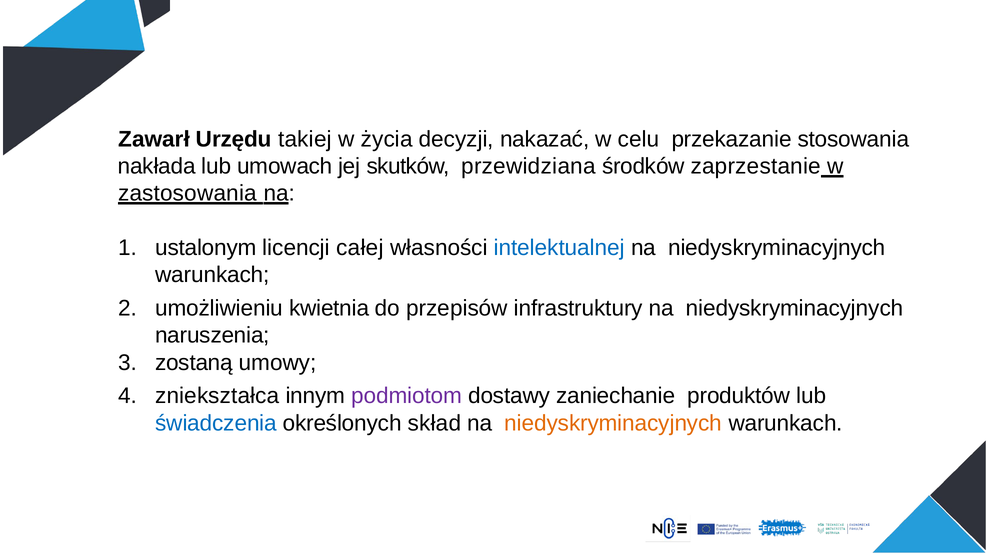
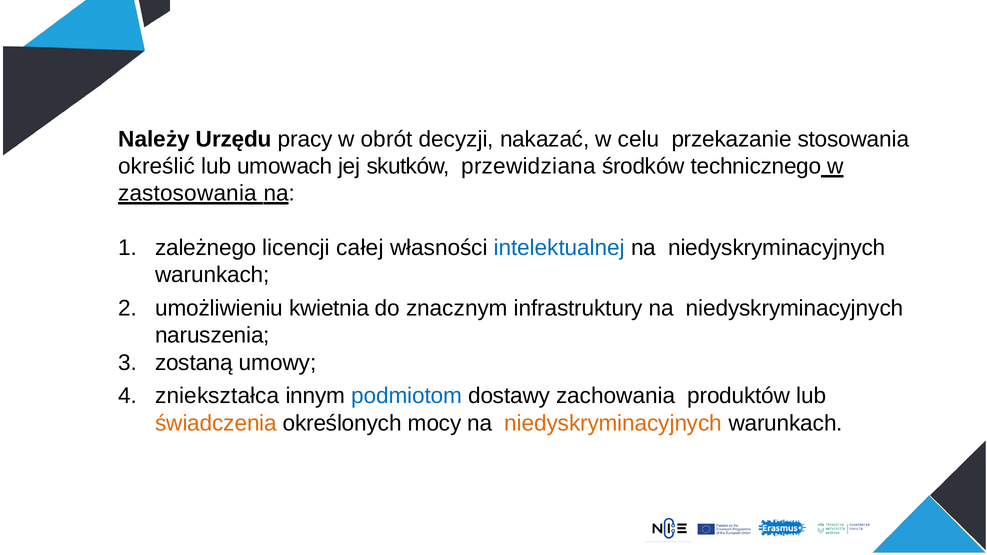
Zawarł: Zawarł -> Należy (154, 139)
takiej: takiej -> pracy (305, 139)
życia: życia -> obrót (387, 139)
nakłada: nakłada -> określić (157, 166)
zaprzestanie: zaprzestanie -> technicznego (756, 166)
ustalonym: ustalonym -> zależnego (206, 248)
przepisów: przepisów -> znacznym (457, 308)
podmiotom colour: purple -> blue (407, 396)
zaniechanie: zaniechanie -> zachowania (616, 396)
świadczenia colour: blue -> orange (216, 423)
skład: skład -> mocy (435, 423)
